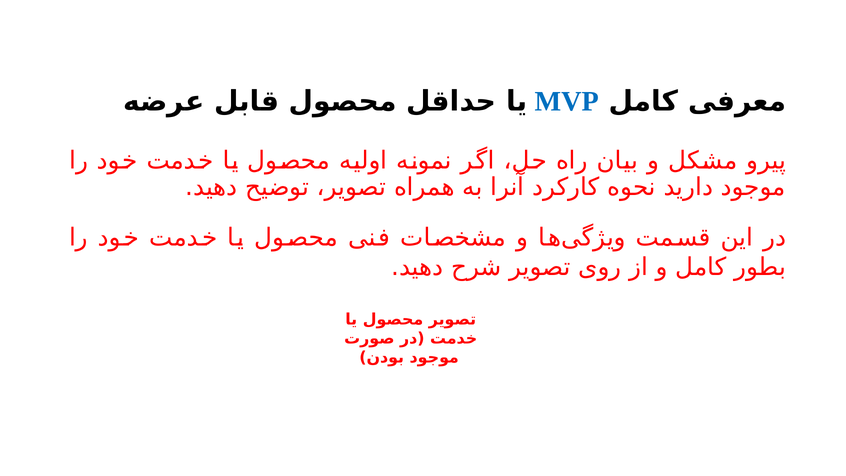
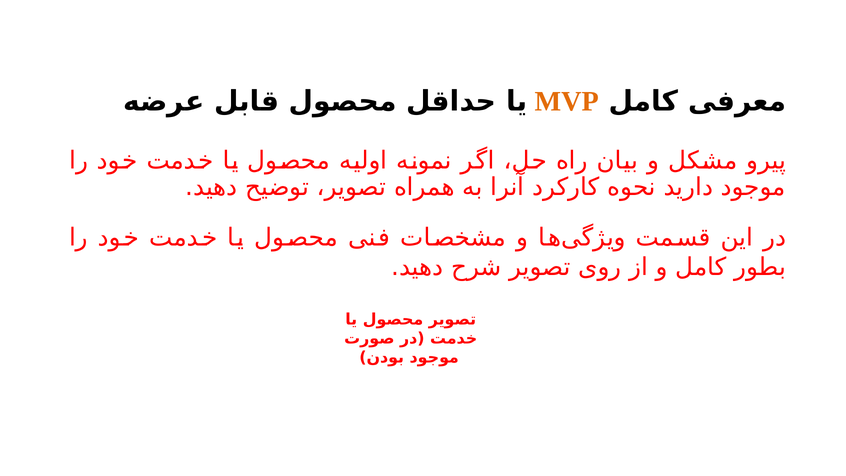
MVP colour: blue -> orange (567, 101)
